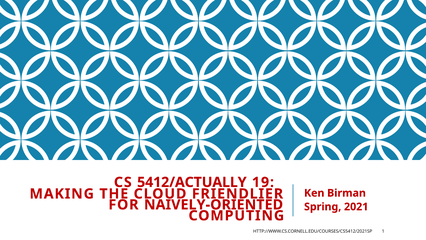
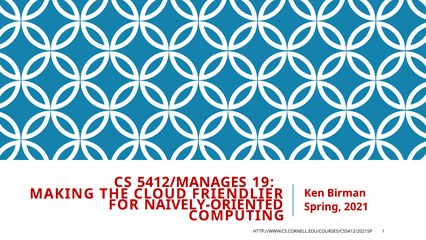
5412/ACTUALLY: 5412/ACTUALLY -> 5412/MANAGES (192, 182)
